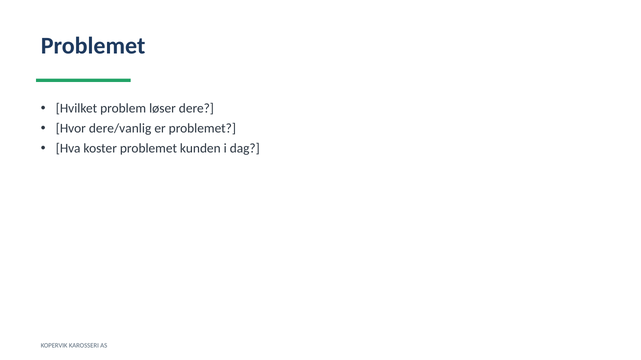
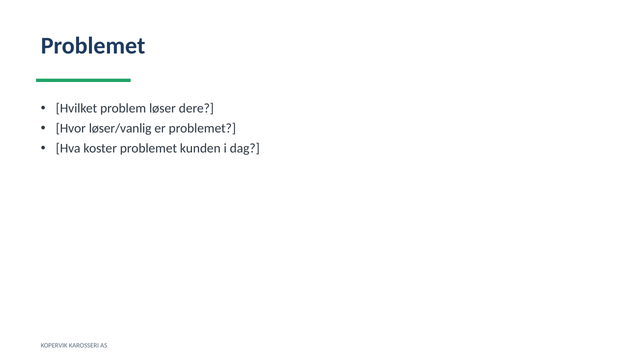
dere/vanlig: dere/vanlig -> løser/vanlig (120, 129)
